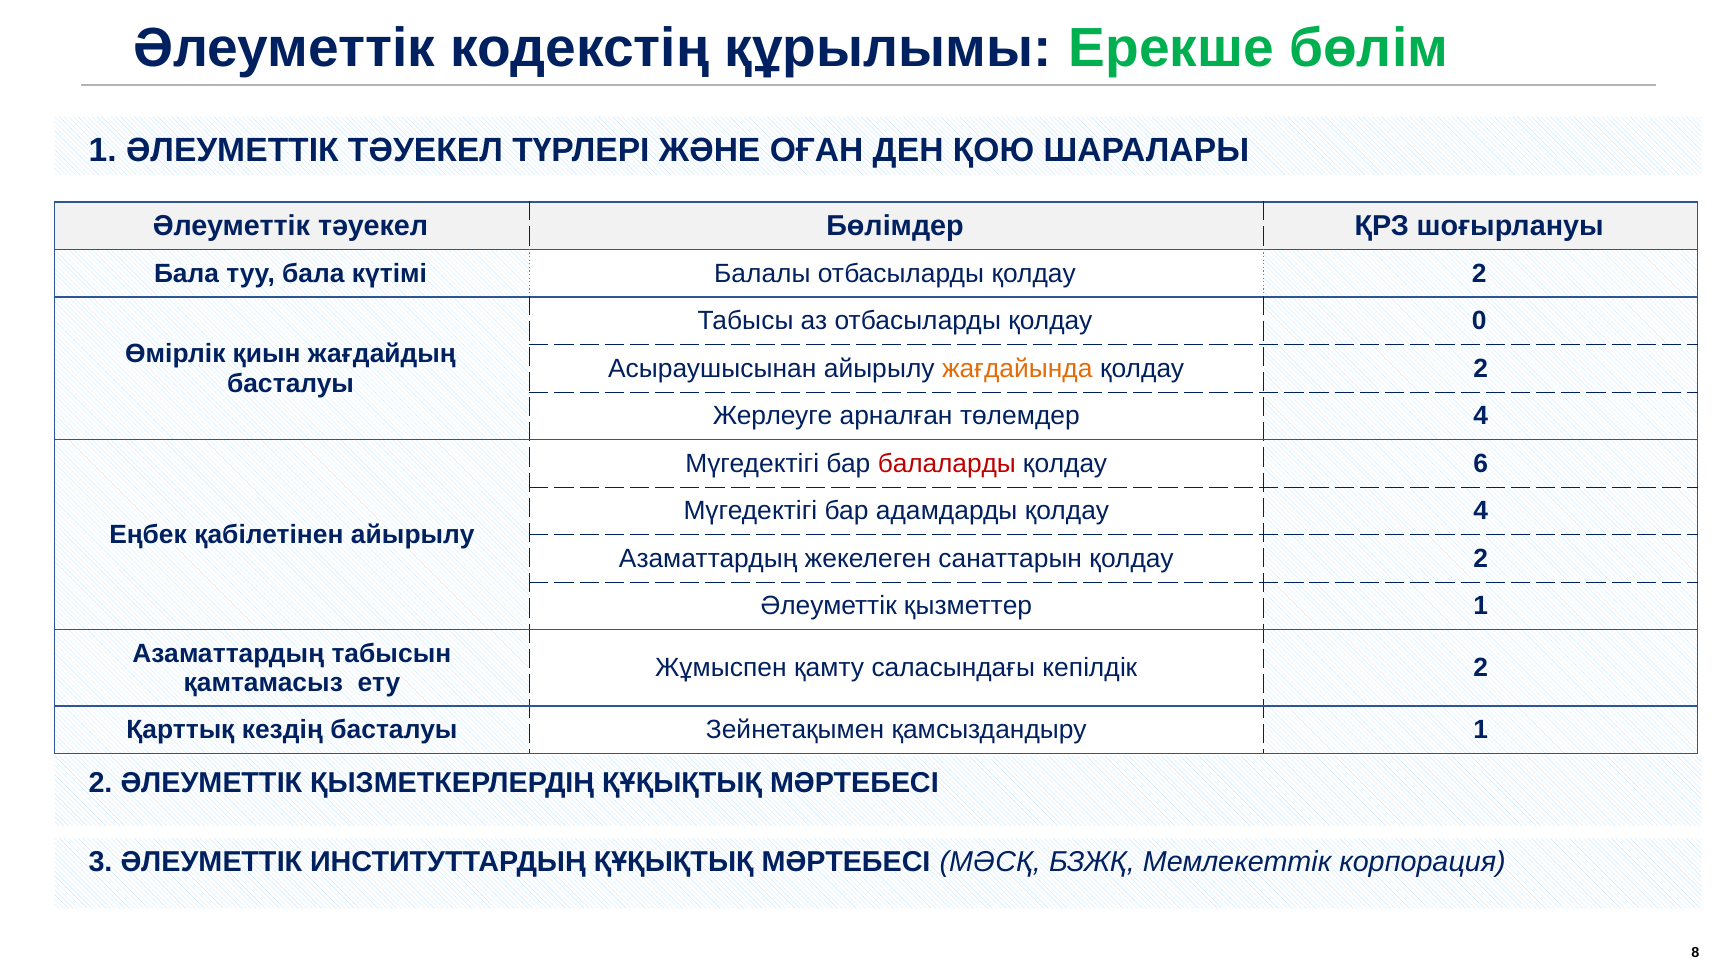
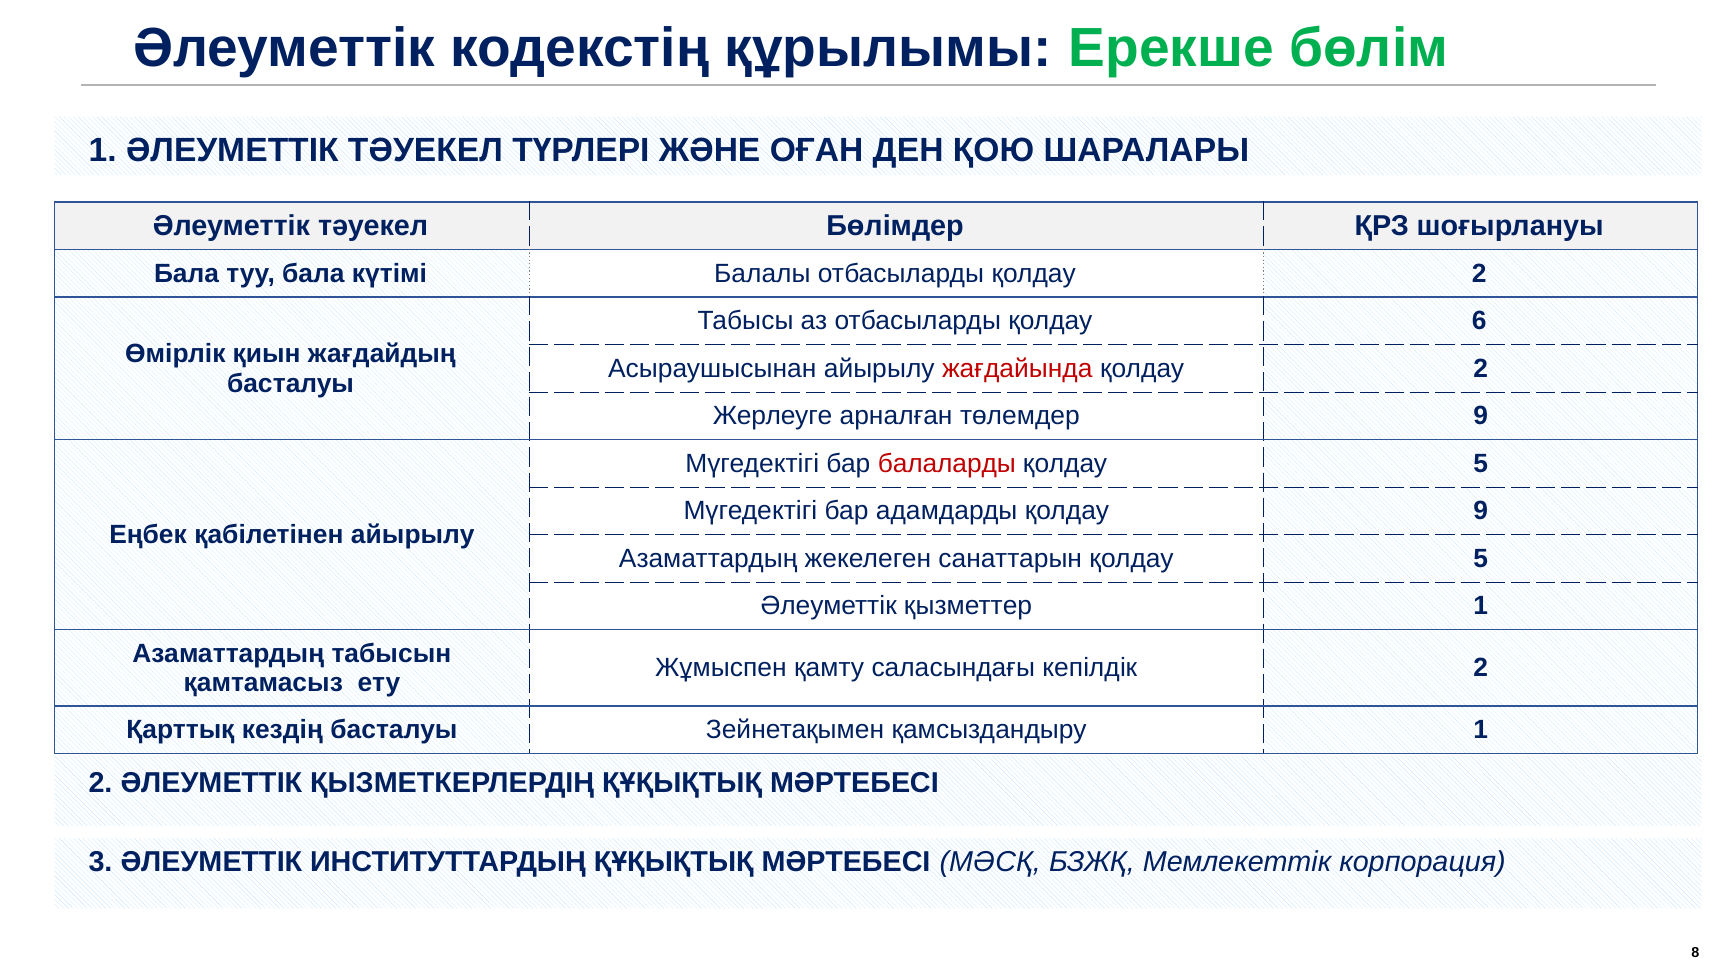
0: 0 -> 6 (1479, 321)
жағдайында colour: orange -> red (1017, 369)
төлемдер 4: 4 -> 9 (1481, 416)
6: 6 -> 5 (1481, 464)
қолдау 4: 4 -> 9 (1481, 511)
санаттарын қолдау 2: 2 -> 5 (1481, 559)
